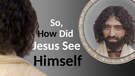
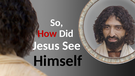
How colour: black -> red (47, 34)
